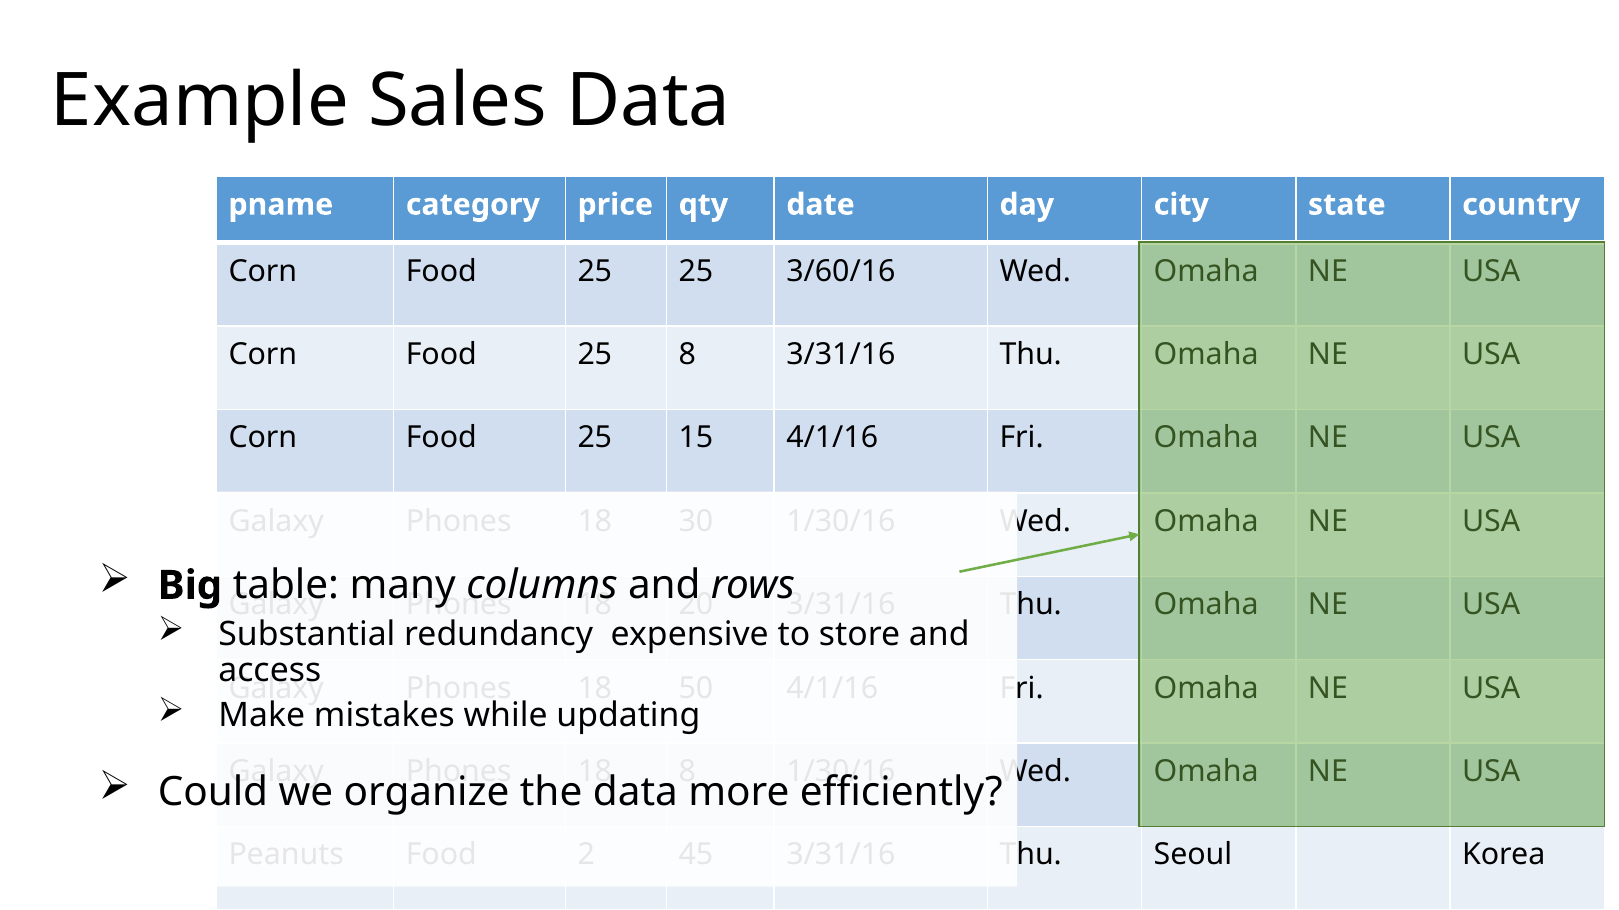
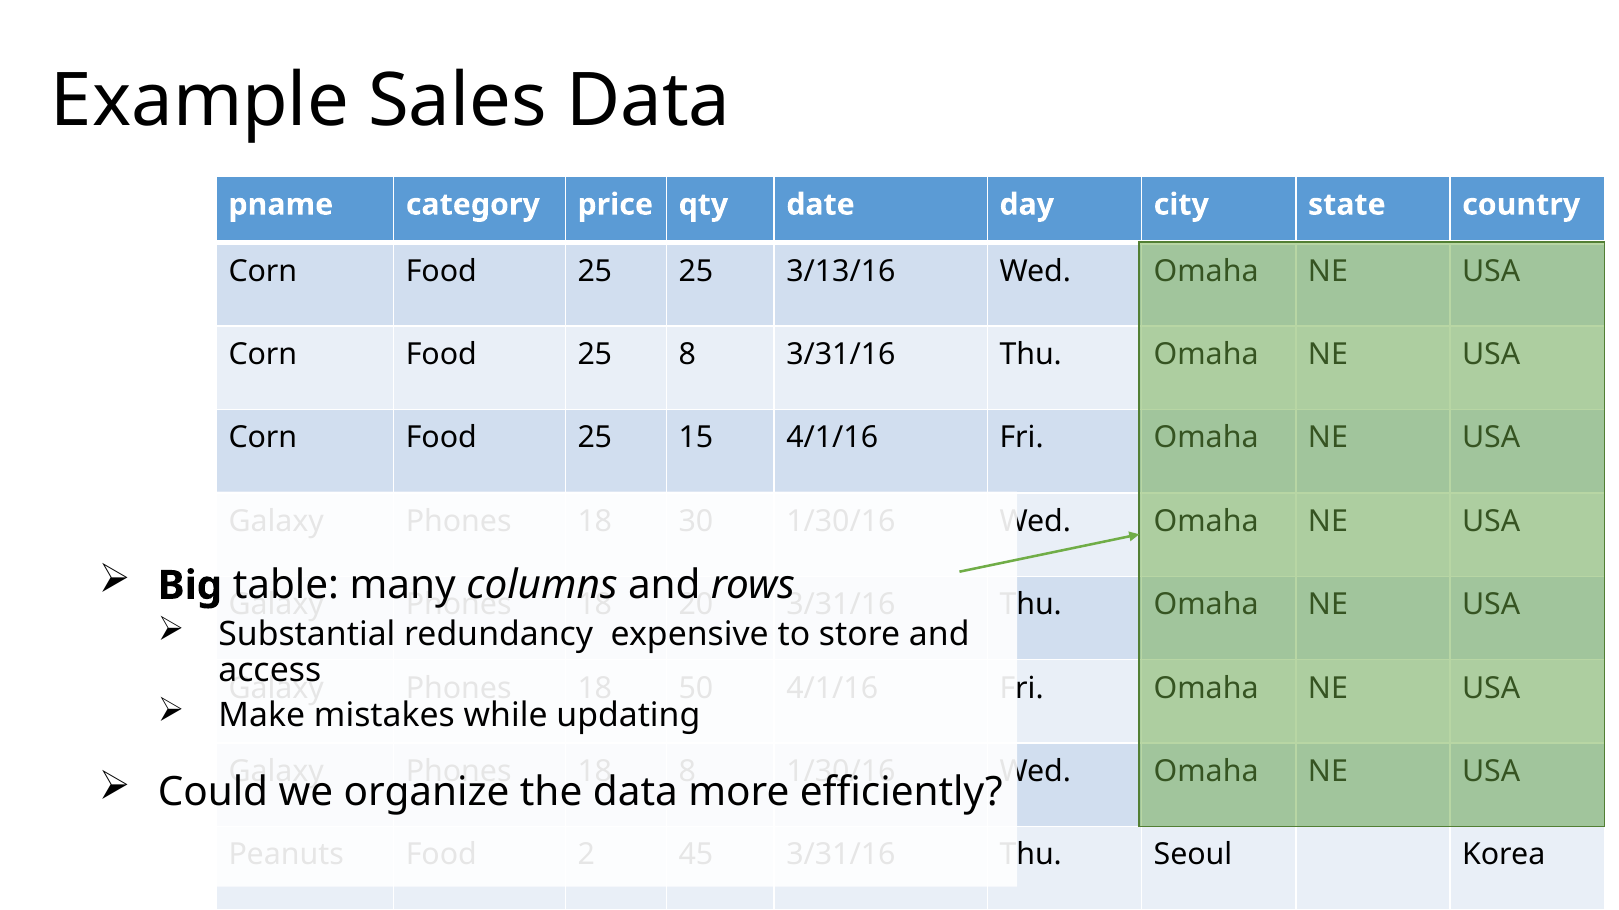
3/60/16: 3/60/16 -> 3/13/16 (841, 271)
